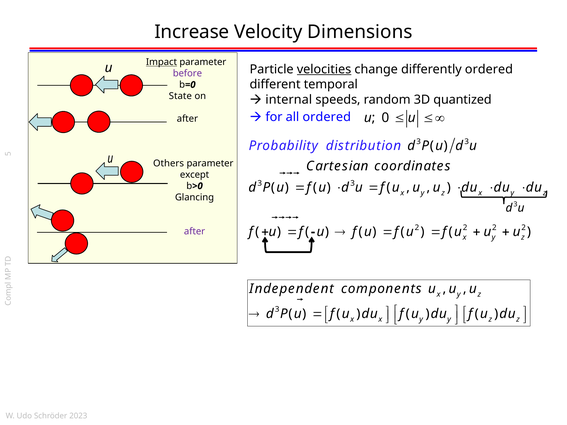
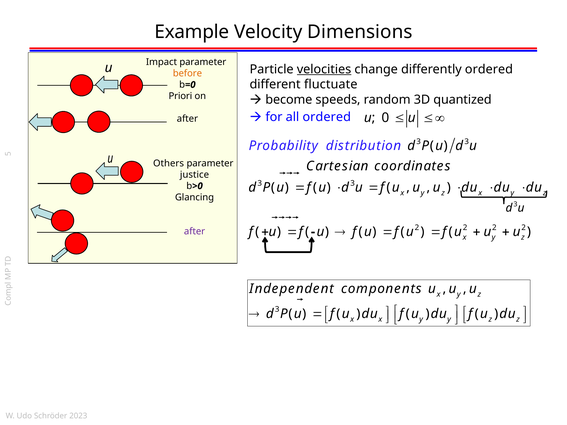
Increase: Increase -> Example (192, 32)
Impact underline: present -> none (161, 62)
before colour: purple -> orange (187, 73)
temporal: temporal -> fluctuate (331, 84)
State: State -> Priori (180, 96)
internal: internal -> become (289, 100)
except: except -> justice (195, 175)
